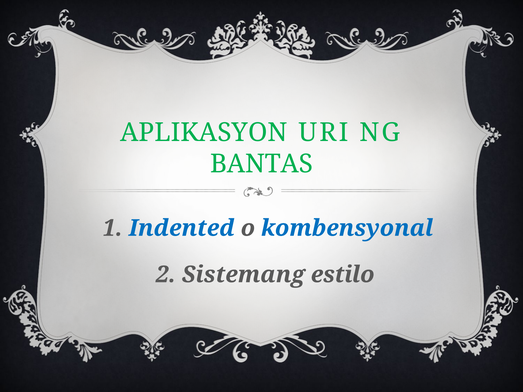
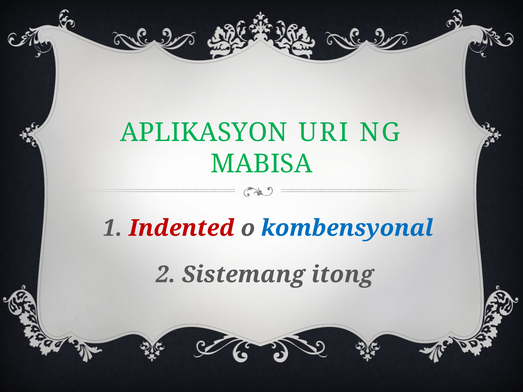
BANTAS: BANTAS -> MABISA (261, 164)
Indented colour: blue -> red (182, 228)
estilo: estilo -> itong (342, 275)
